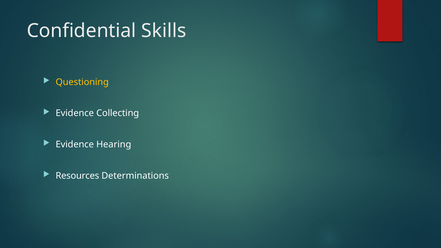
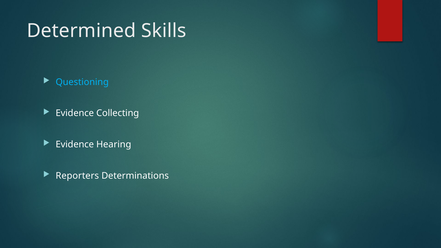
Confidential: Confidential -> Determined (81, 31)
Questioning colour: yellow -> light blue (82, 82)
Resources: Resources -> Reporters (77, 176)
